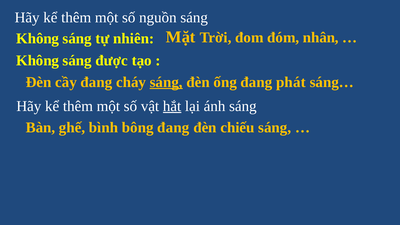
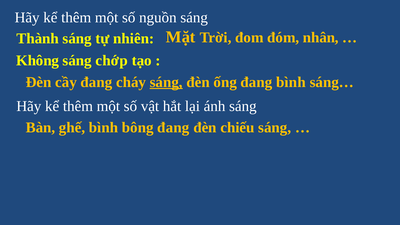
Không: Không -> Thành (38, 39)
được: được -> chớp (112, 61)
đang phát: phát -> bình (291, 82)
hắt underline: present -> none (172, 106)
